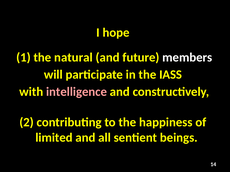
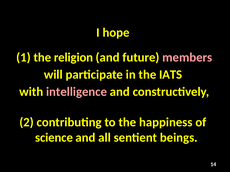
natural: natural -> religion (74, 57)
members colour: white -> pink (187, 57)
IASS: IASS -> IATS (171, 75)
limited: limited -> science (54, 138)
